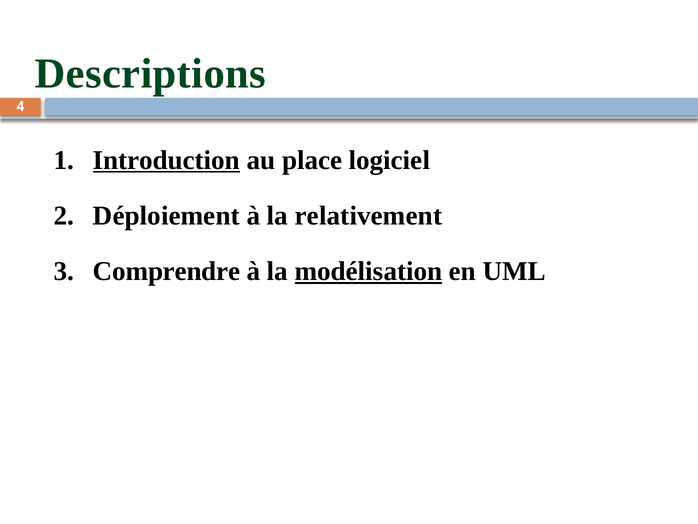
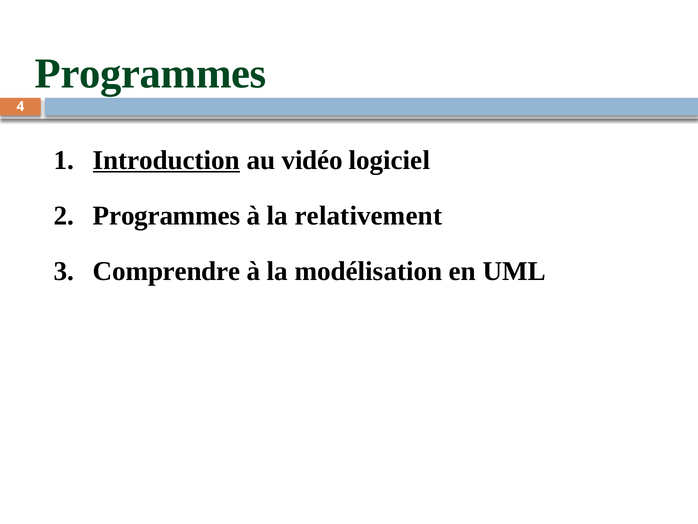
Descriptions: Descriptions -> Programmes (151, 74)
place: place -> vidéo (312, 160)
Déploiement: Déploiement -> Programmes (166, 215)
modélisation underline: present -> none (368, 271)
